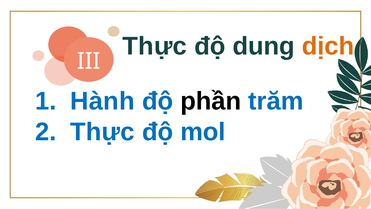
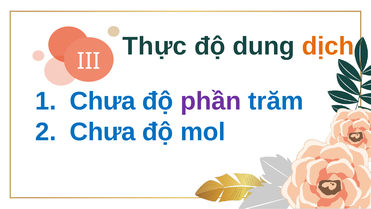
Hành: Hành -> Chưa (103, 101)
phần colour: black -> purple (211, 101)
Thực: Thực -> Chưa (103, 132)
